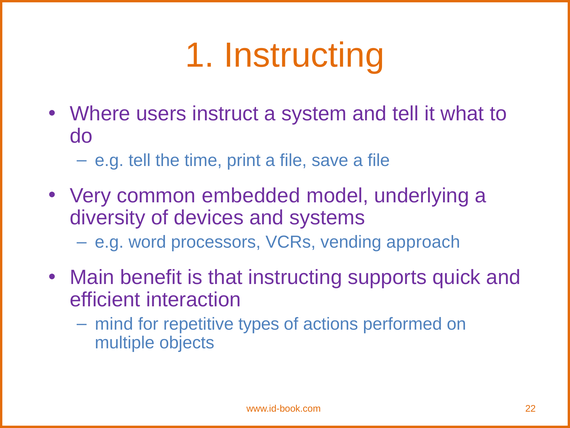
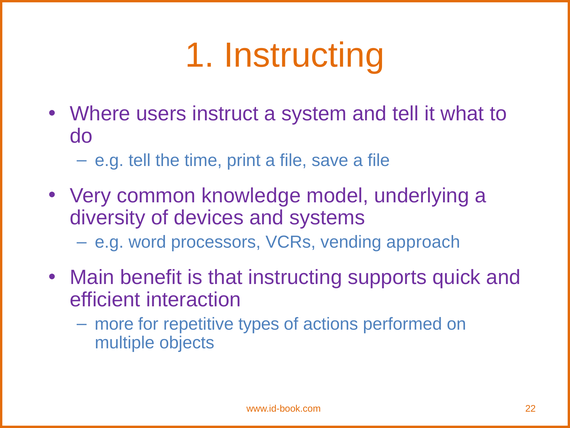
embedded: embedded -> knowledge (251, 195)
mind: mind -> more (114, 324)
